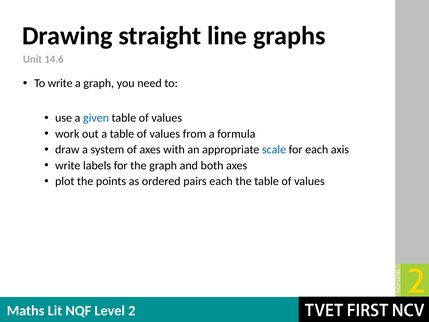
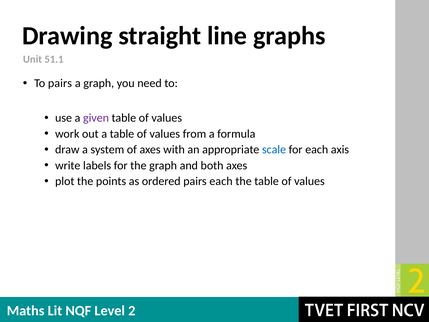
14.6: 14.6 -> 51.1 (54, 59)
To write: write -> pairs (60, 83)
given colour: blue -> purple (96, 118)
